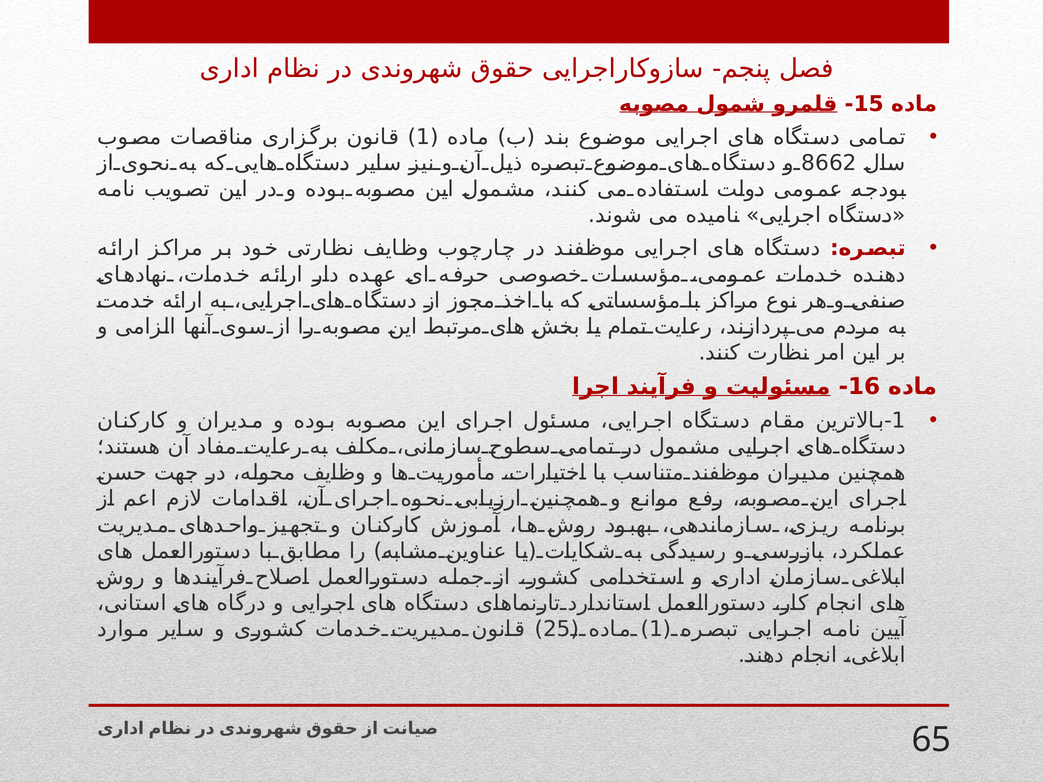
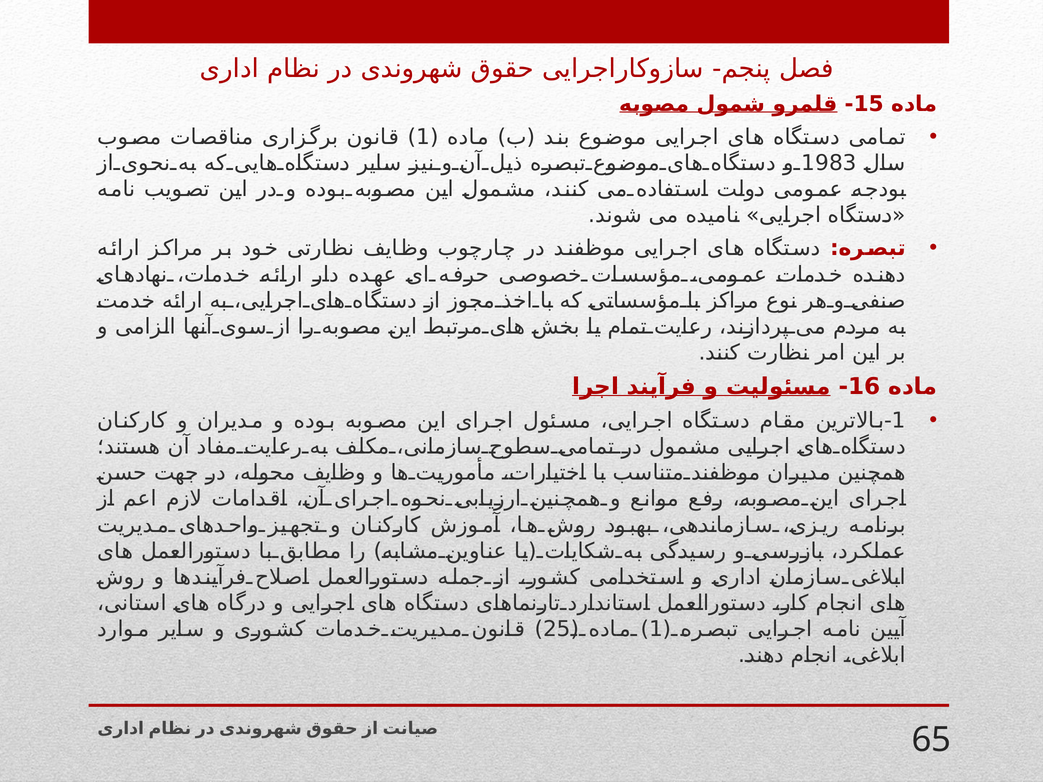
8662: 8662 -> 1983 (829, 163)
